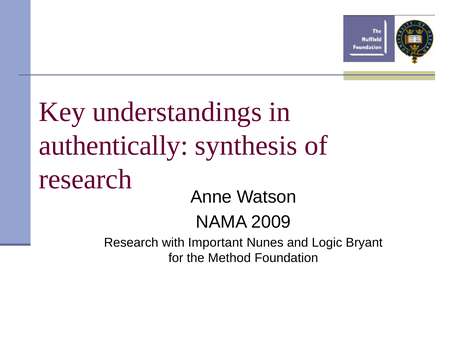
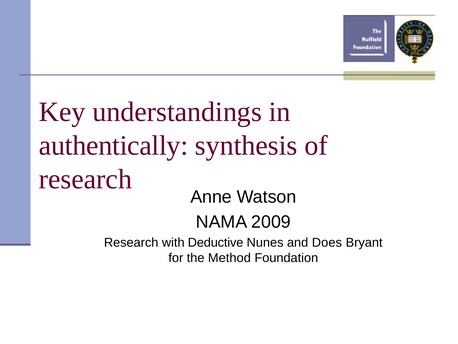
Important: Important -> Deductive (216, 242)
Logic: Logic -> Does (327, 242)
